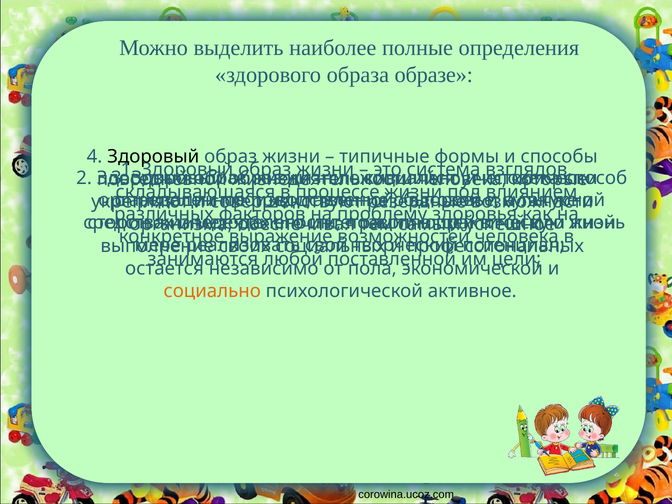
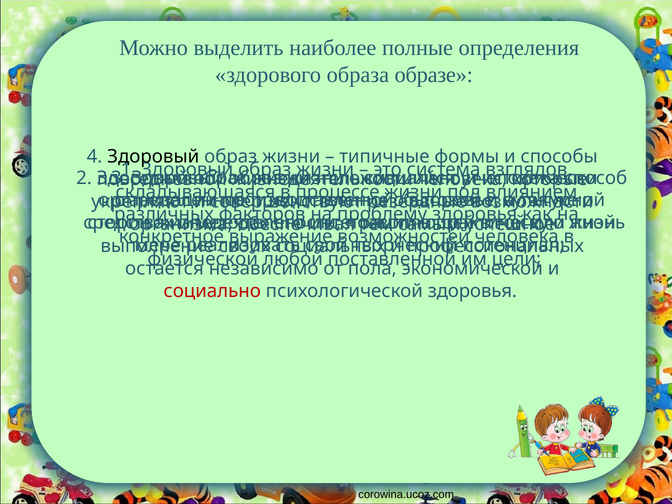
занимаются: занимаются -> физической (203, 259)
социально colour: orange -> red (212, 291)
психологической активное: активное -> здоровья (472, 291)
